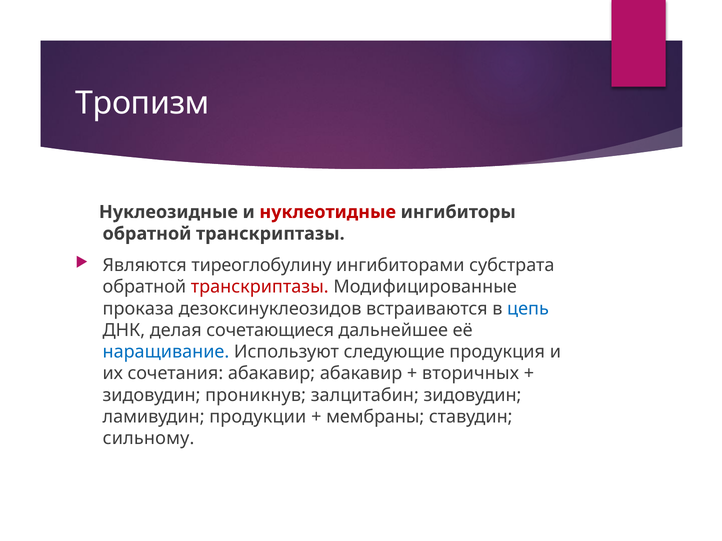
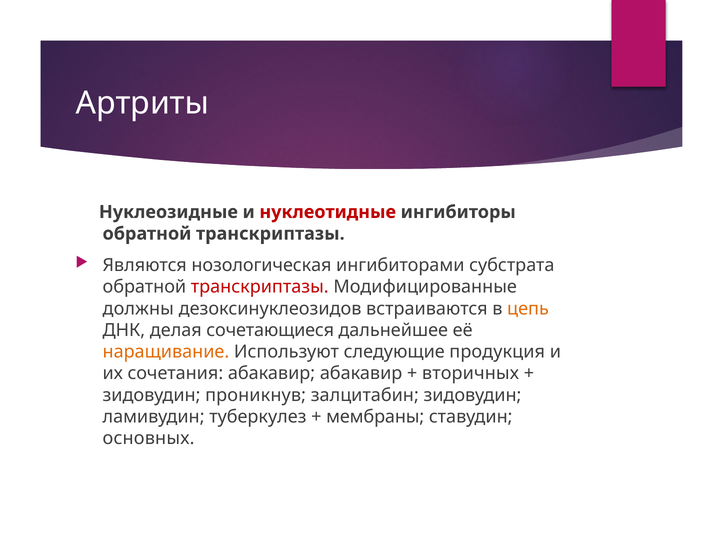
Тропизм: Тропизм -> Артриты (142, 103)
тиреоглобулину: тиреоглобулину -> нозологическая (261, 266)
проказа: проказа -> должны (138, 309)
цепь colour: blue -> orange (528, 309)
наращивание colour: blue -> orange (166, 352)
продукции: продукции -> туберкулез (258, 417)
сильному: сильному -> основных (149, 439)
